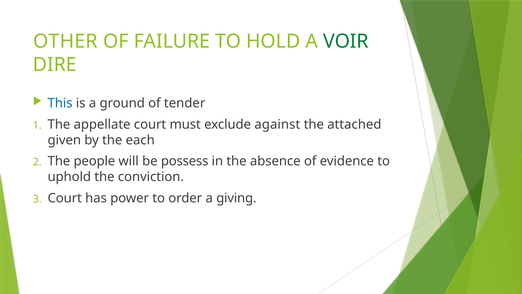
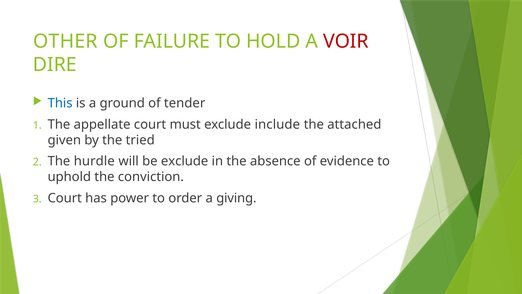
VOIR colour: green -> red (346, 41)
against: against -> include (277, 124)
each: each -> tried (140, 140)
people: people -> hurdle (94, 161)
be possess: possess -> exclude (185, 161)
